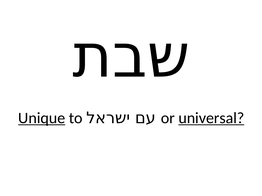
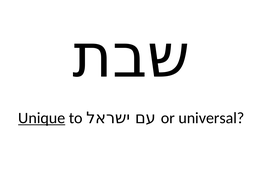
universal underline: present -> none (211, 118)
